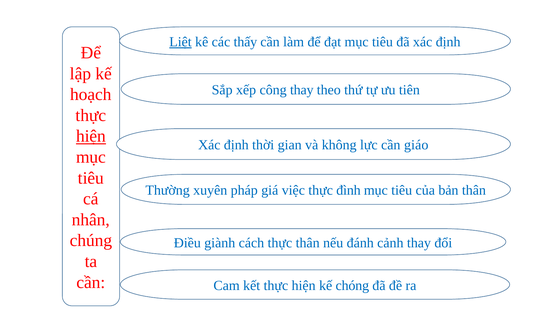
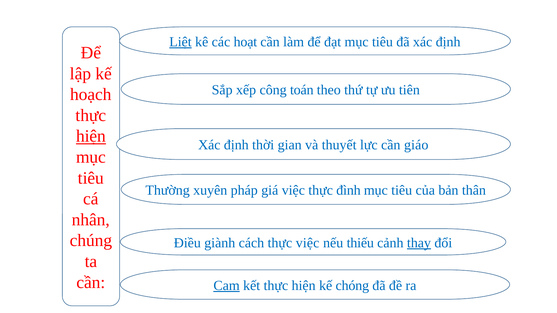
thấy: thấy -> hoạt (245, 42)
công thay: thay -> toán (302, 90)
không: không -> thuyết (339, 145)
thực thân: thân -> việc (308, 243)
đánh: đánh -> thiếu (360, 243)
thay underline: none -> present (419, 243)
Cam underline: none -> present (227, 286)
